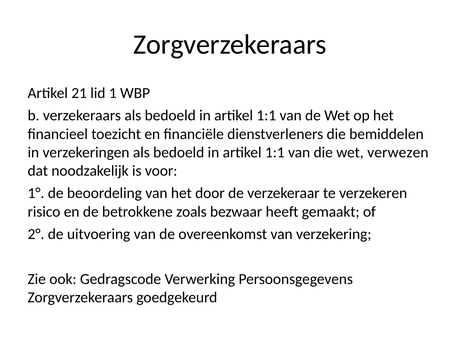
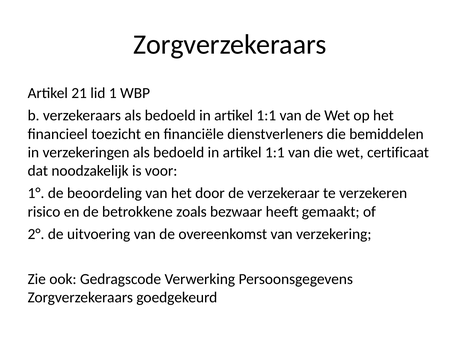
verwezen: verwezen -> certificaat (398, 152)
